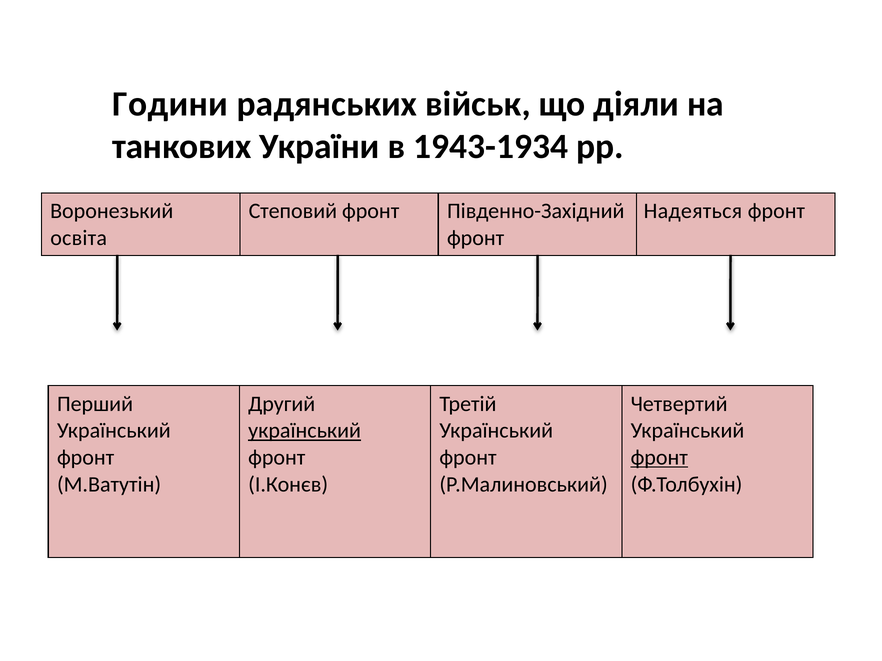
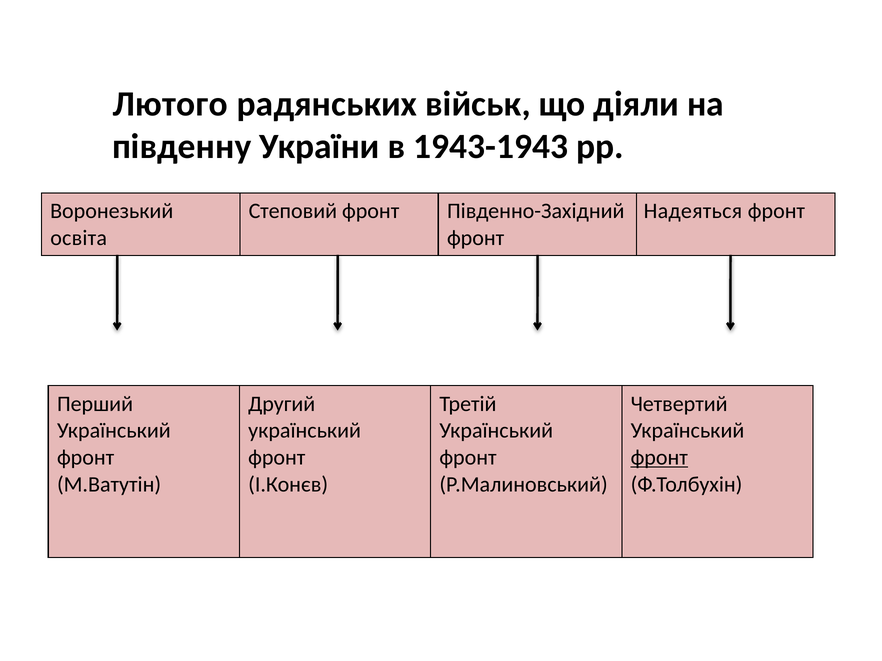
Години: Години -> Лютого (170, 104)
танкових: танкових -> південну (182, 147)
1943-1934: 1943-1934 -> 1943-1943 (491, 147)
український underline: present -> none (305, 431)
